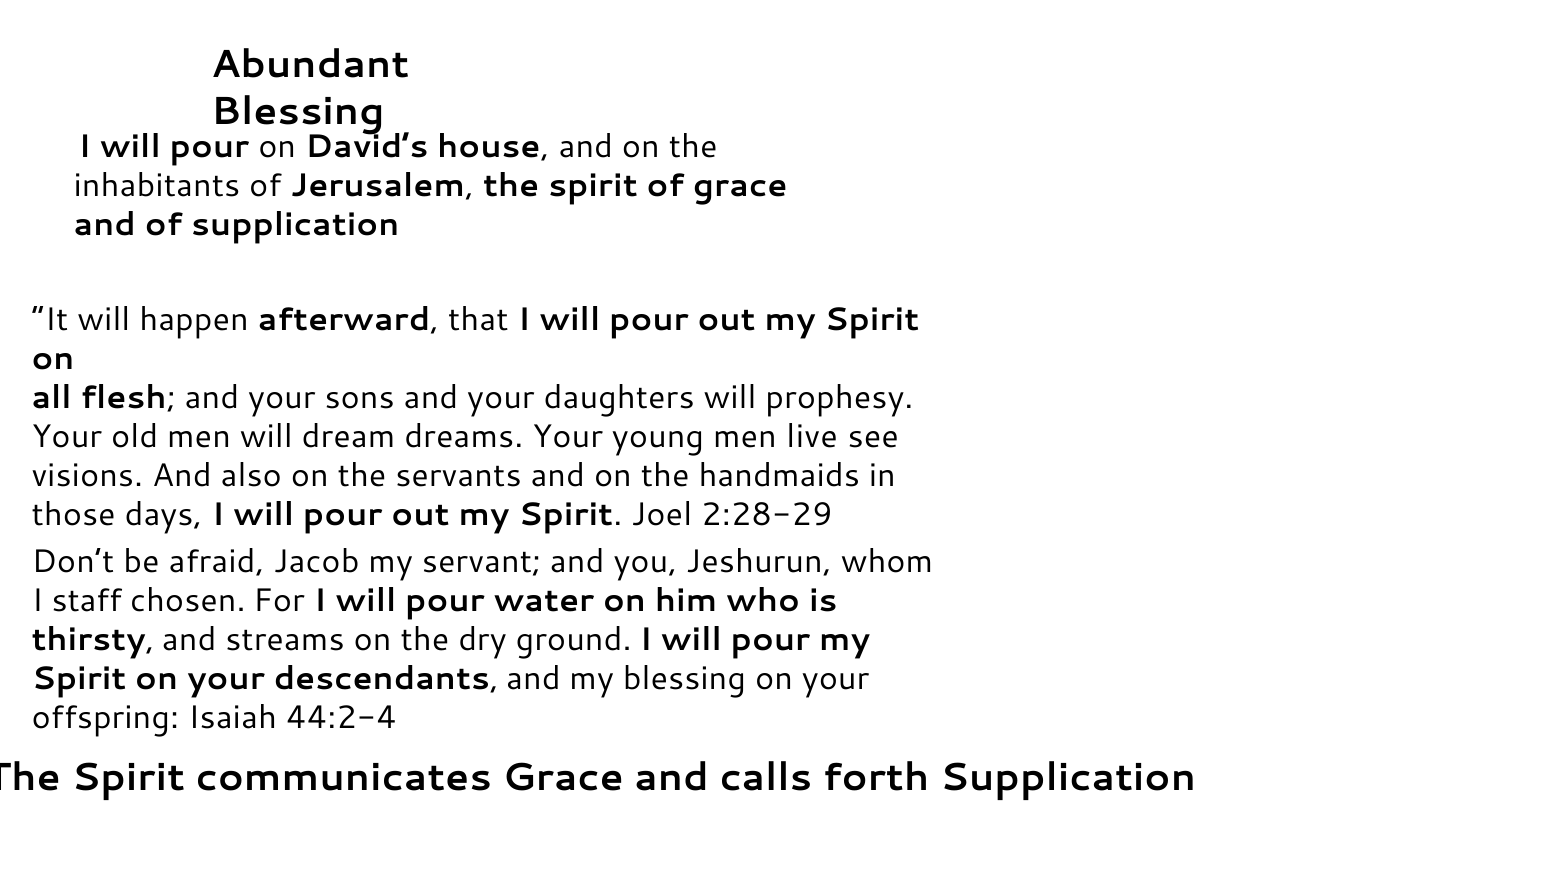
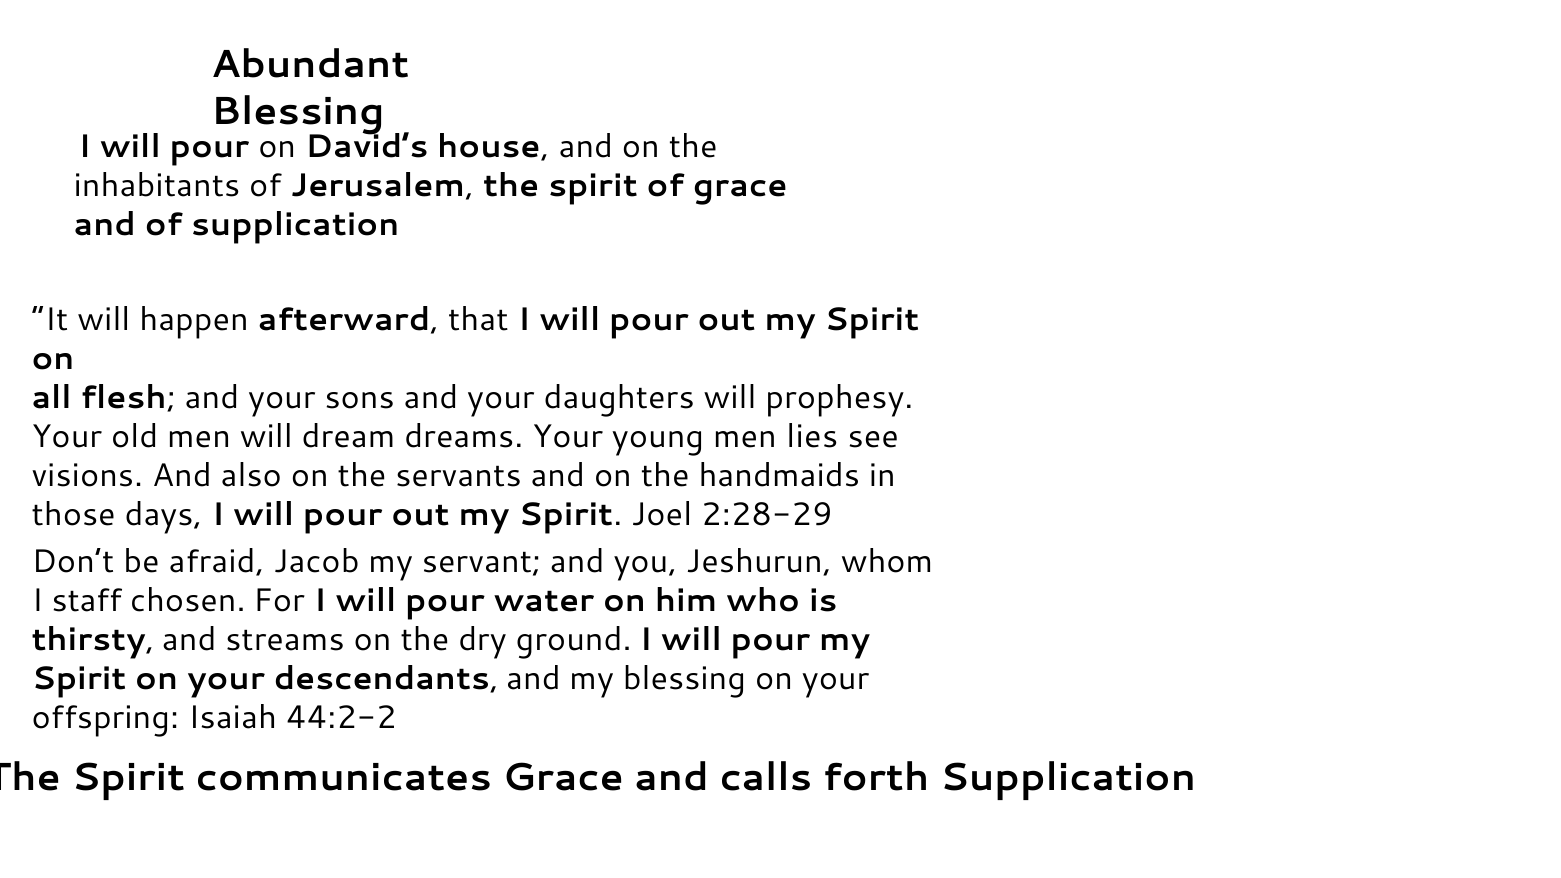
live: live -> lies (812, 437)
44:2-4: 44:2-4 -> 44:2-2 (341, 718)
